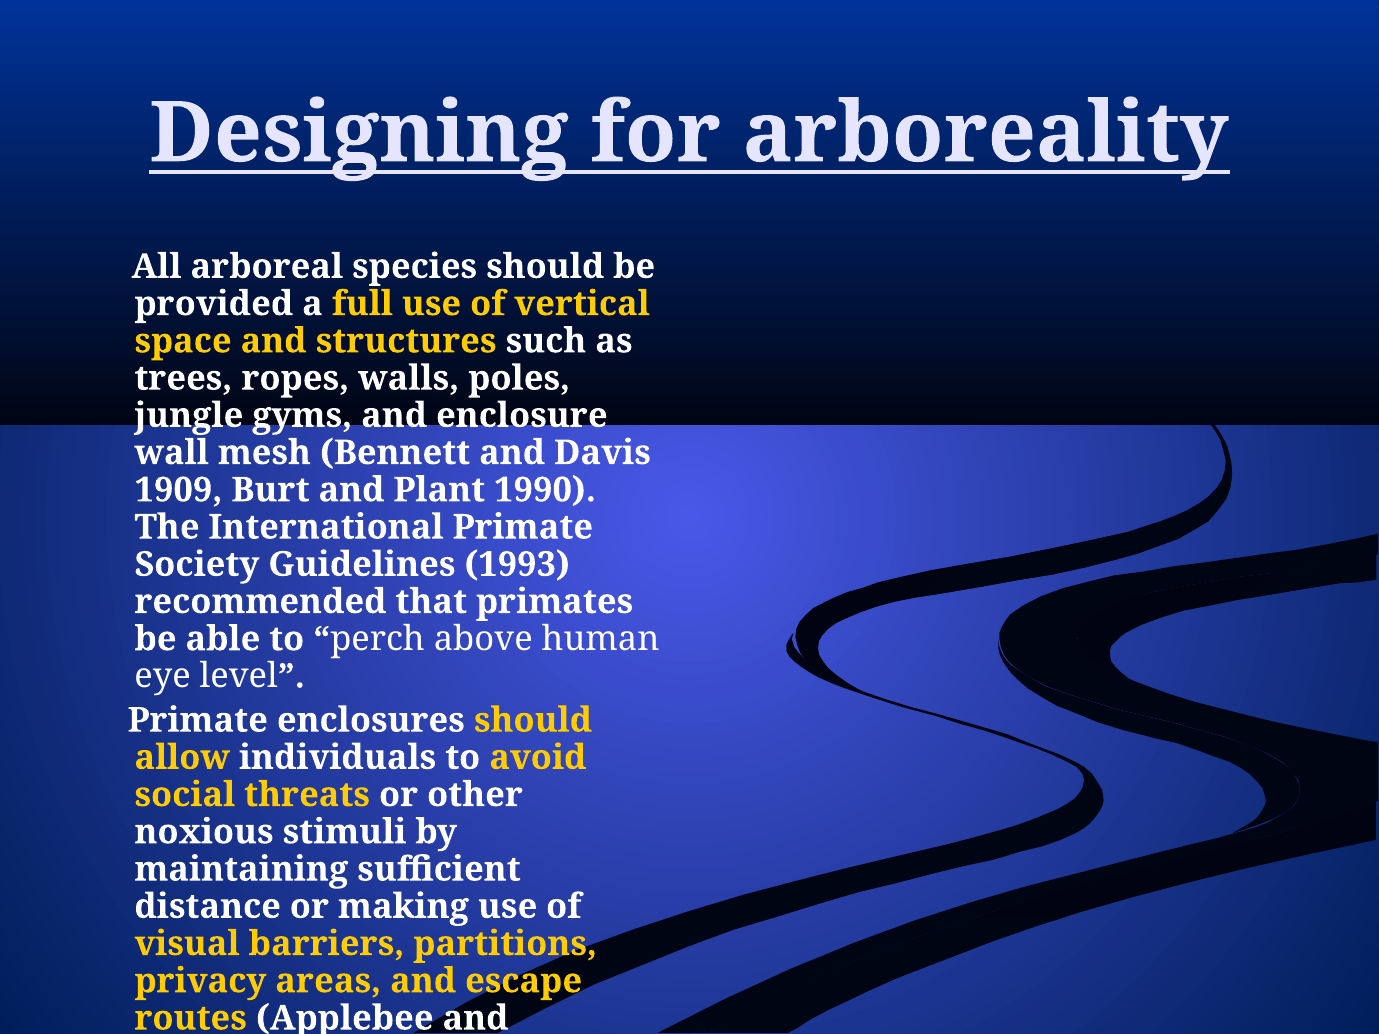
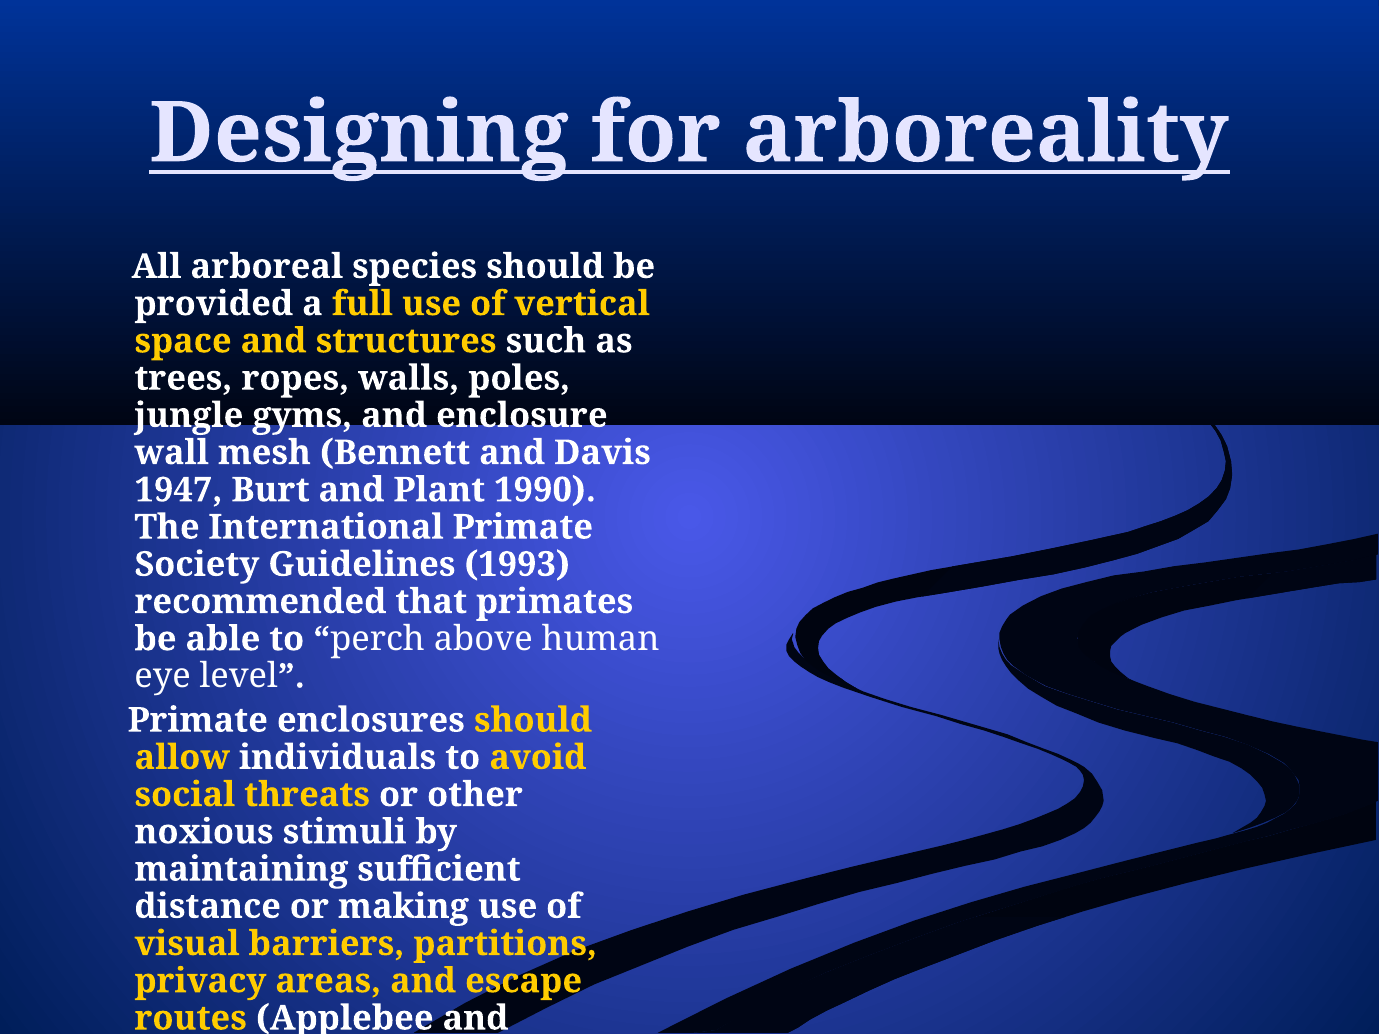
1909: 1909 -> 1947 (178, 490)
